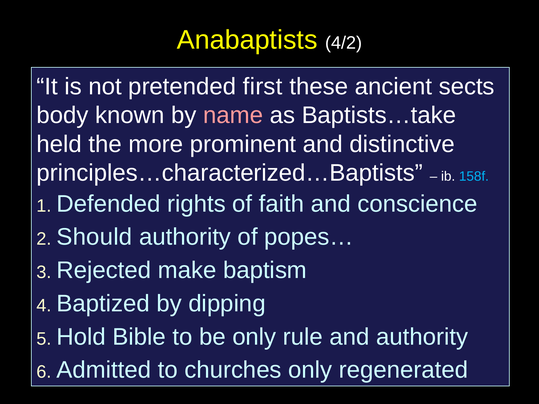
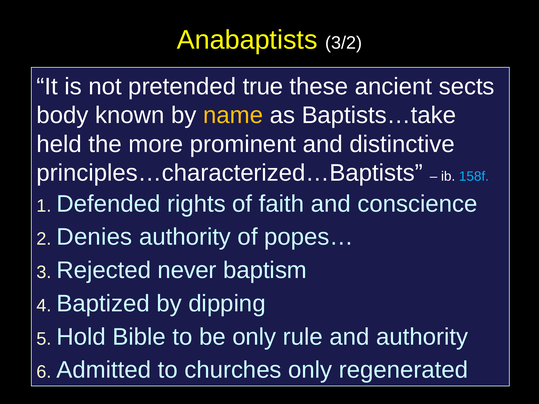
4/2: 4/2 -> 3/2 (344, 43)
first: first -> true (263, 87)
name colour: pink -> yellow (233, 115)
Should: Should -> Denies (94, 237)
make: make -> never (187, 270)
